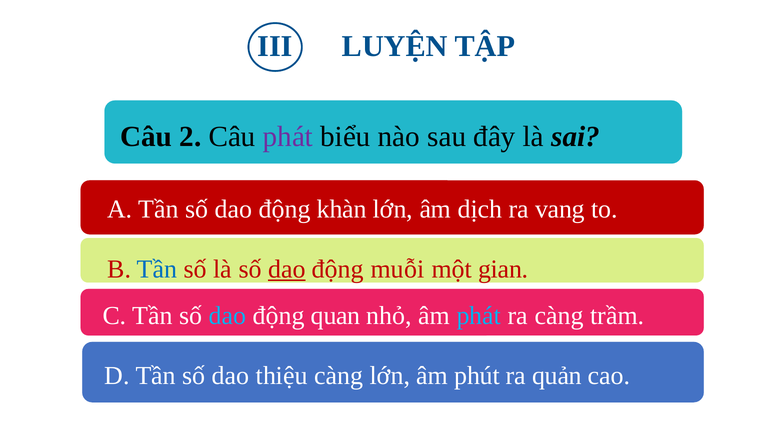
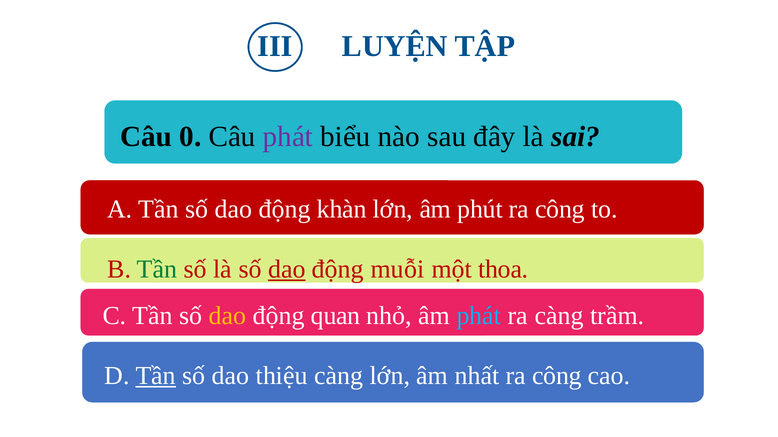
2: 2 -> 0 (190, 137)
dịch: dịch -> phút (480, 210)
vang: vang -> công (560, 210)
Tần colour: blue -> green (157, 269)
gian: gian -> thoa (503, 269)
dao colour: light blue -> yellow (227, 316)
Tần underline: none -> present (156, 376)
phút: phút -> nhất (477, 376)
quản: quản -> công (557, 376)
